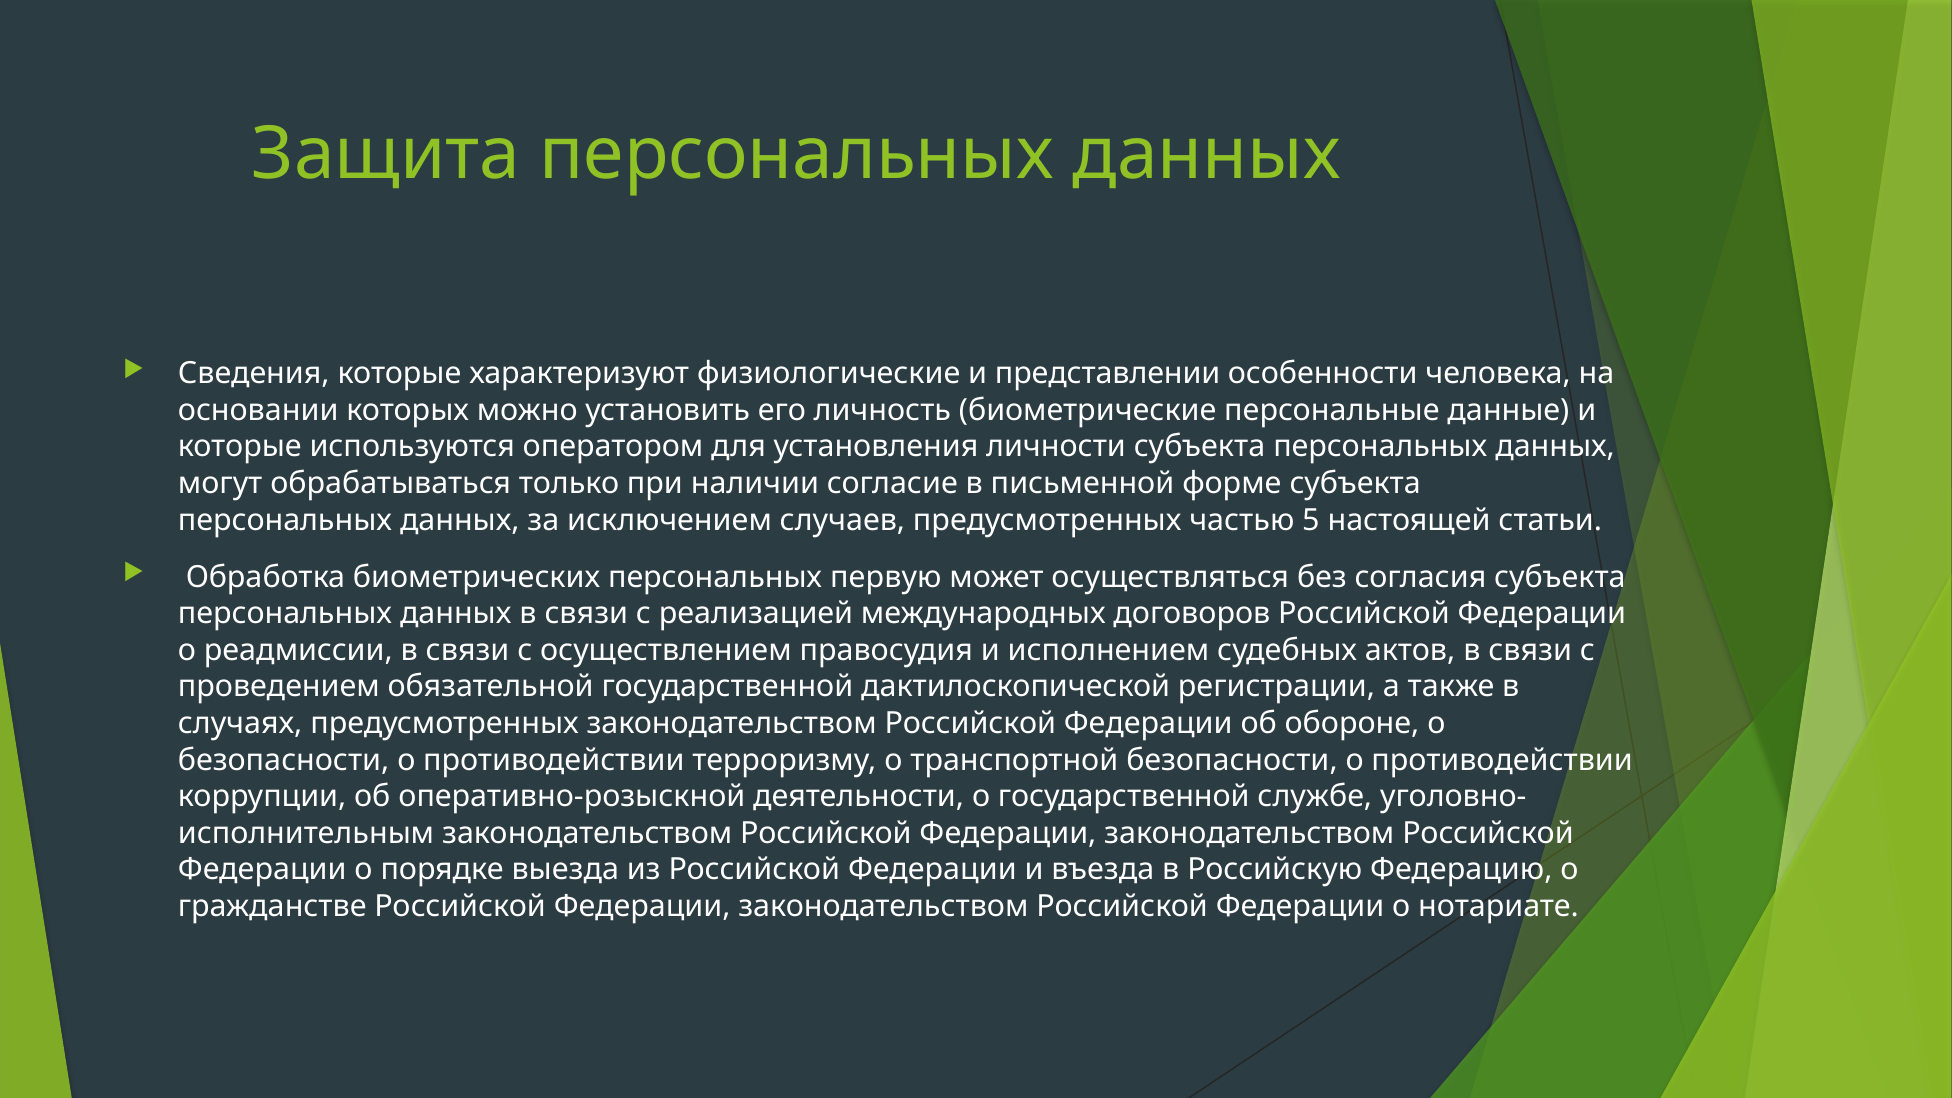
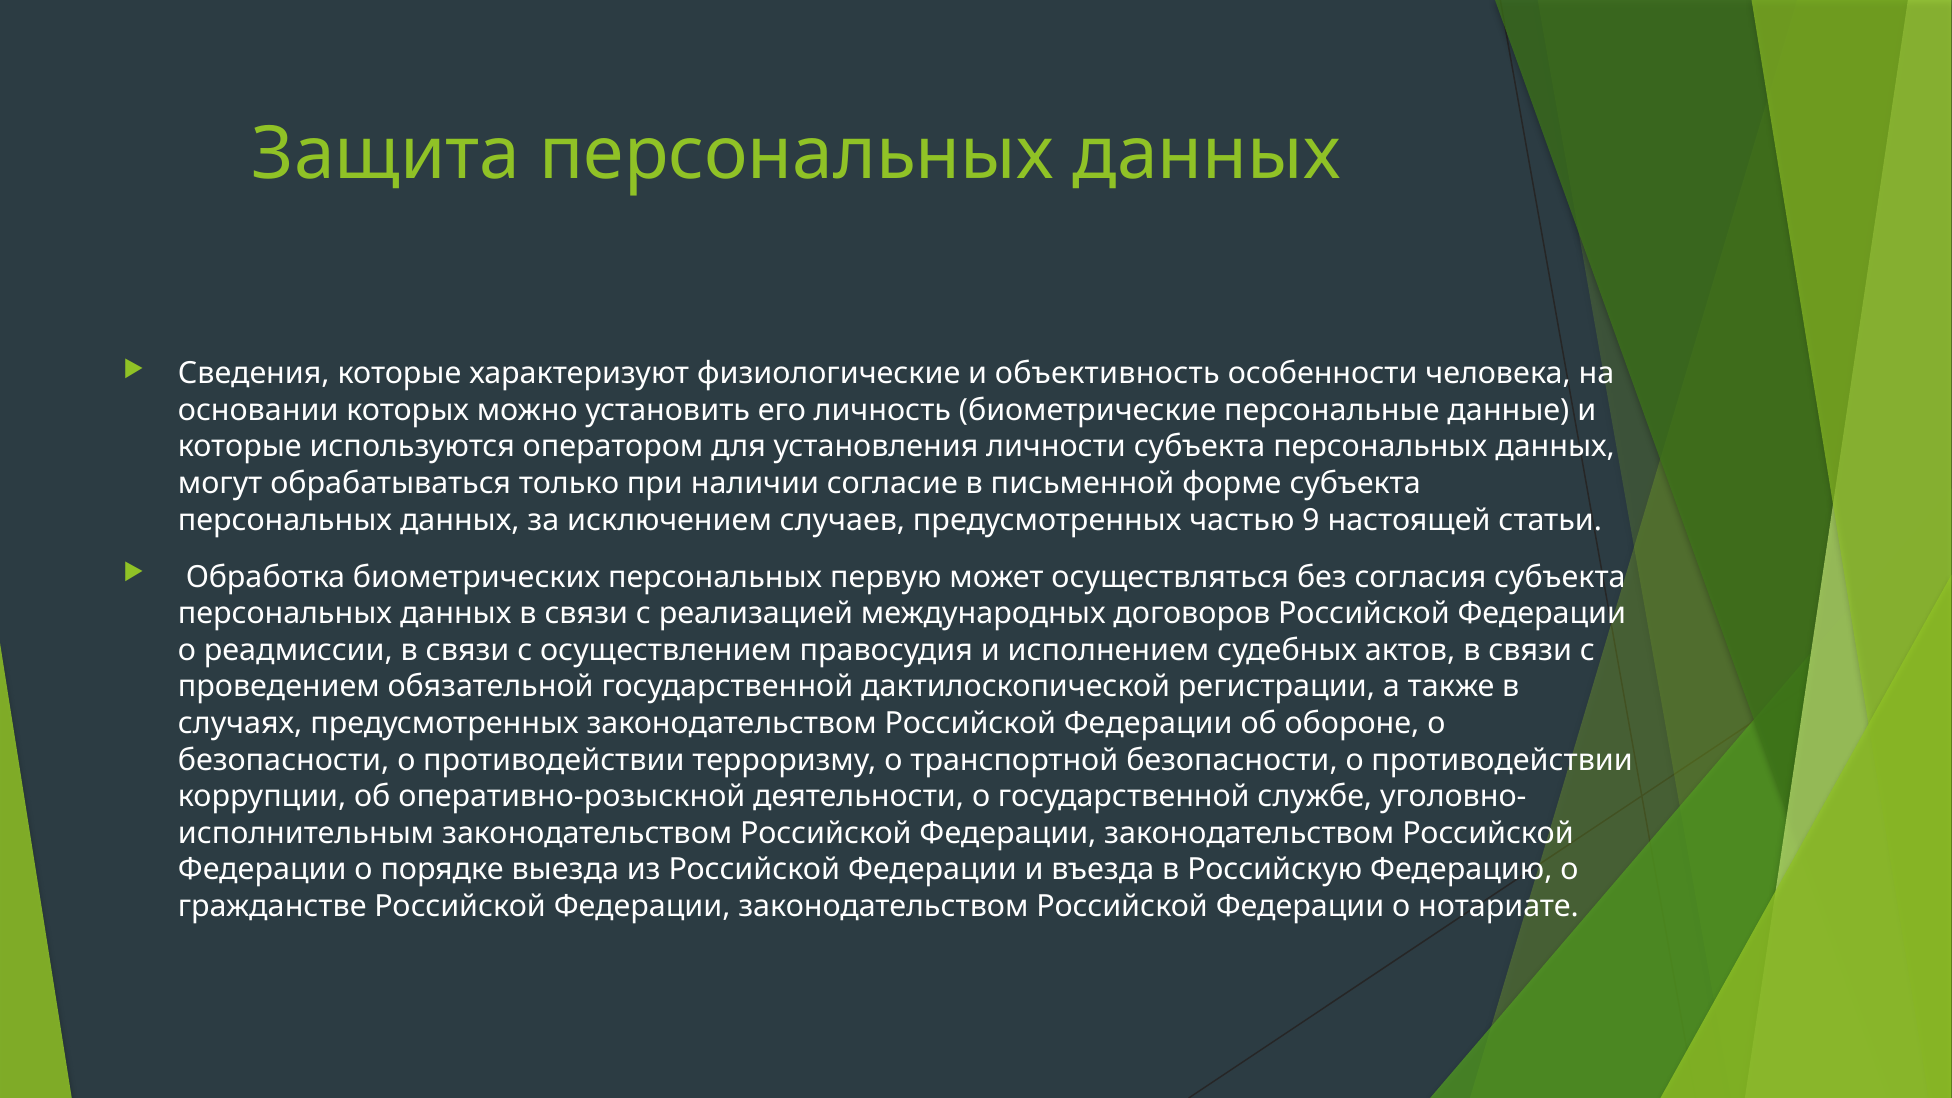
представлении: представлении -> объективность (1107, 374)
5: 5 -> 9 (1311, 520)
